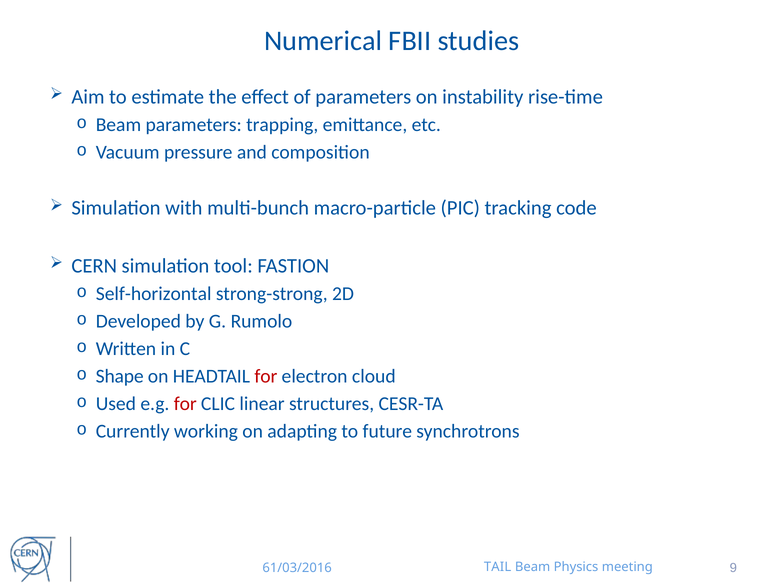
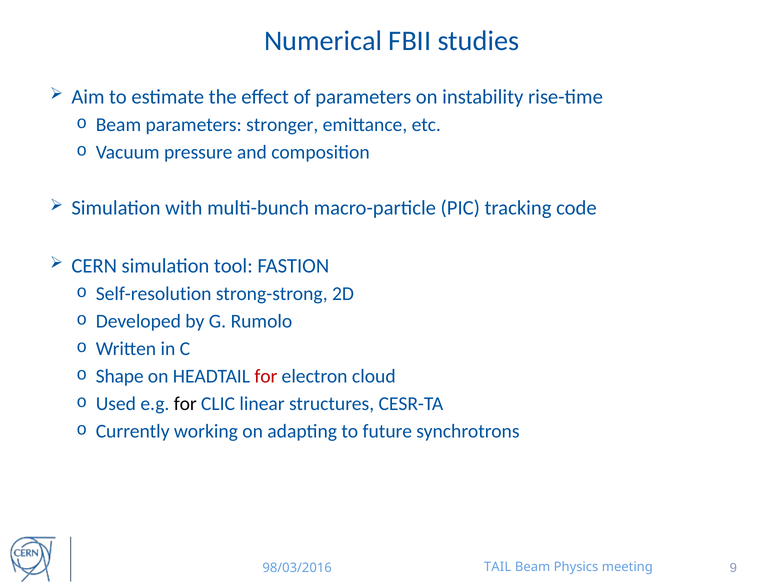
trapping: trapping -> stronger (282, 125)
Self-horizontal: Self-horizontal -> Self-resolution (154, 294)
for colour: red -> black (185, 404)
61/03/2016: 61/03/2016 -> 98/03/2016 (297, 568)
